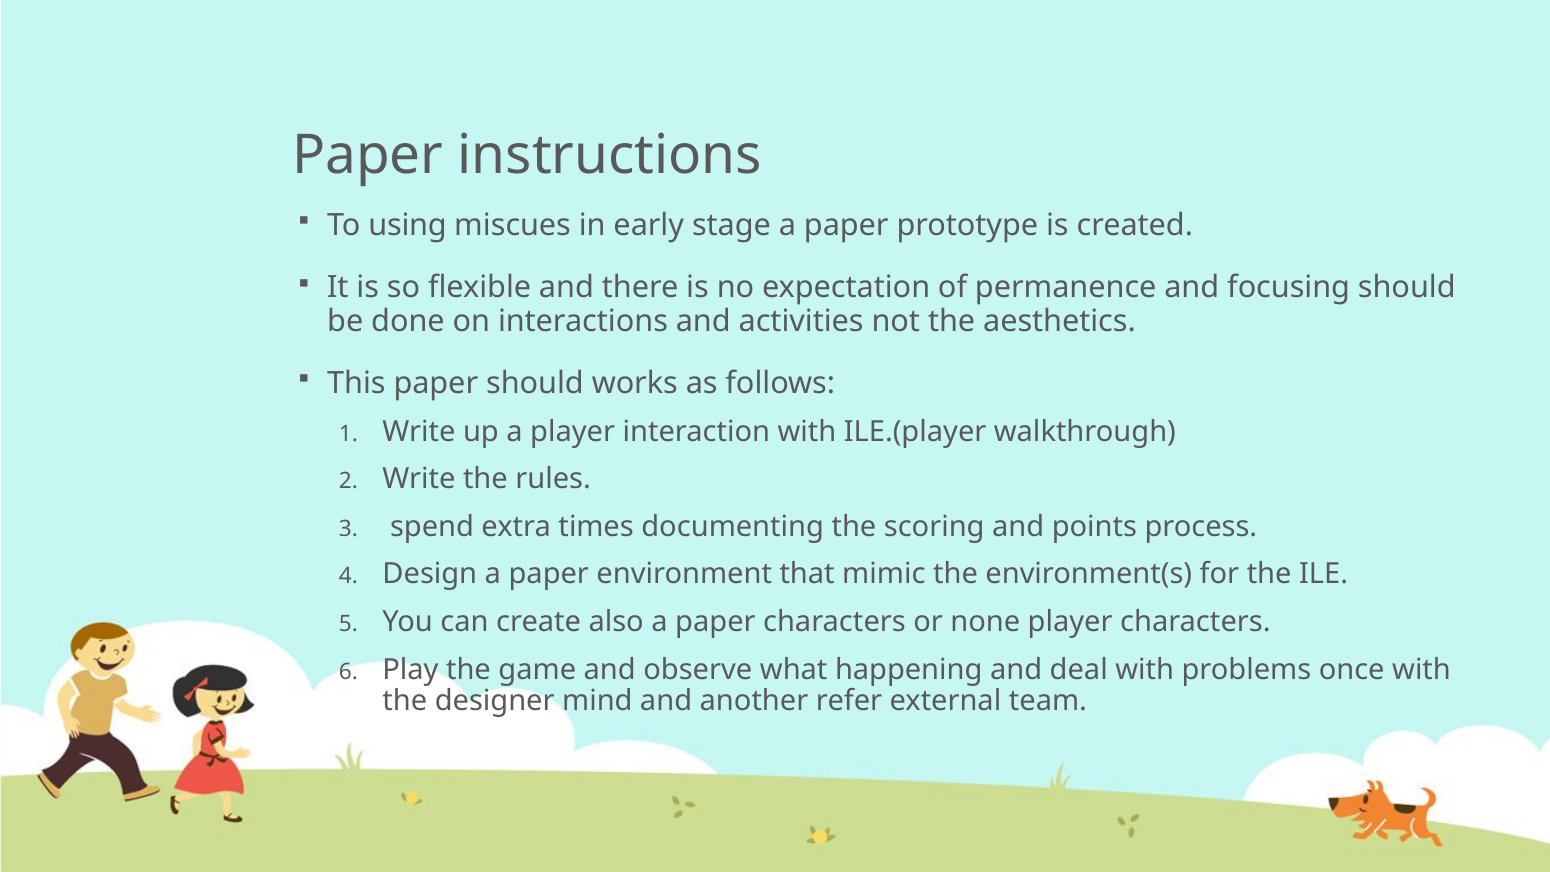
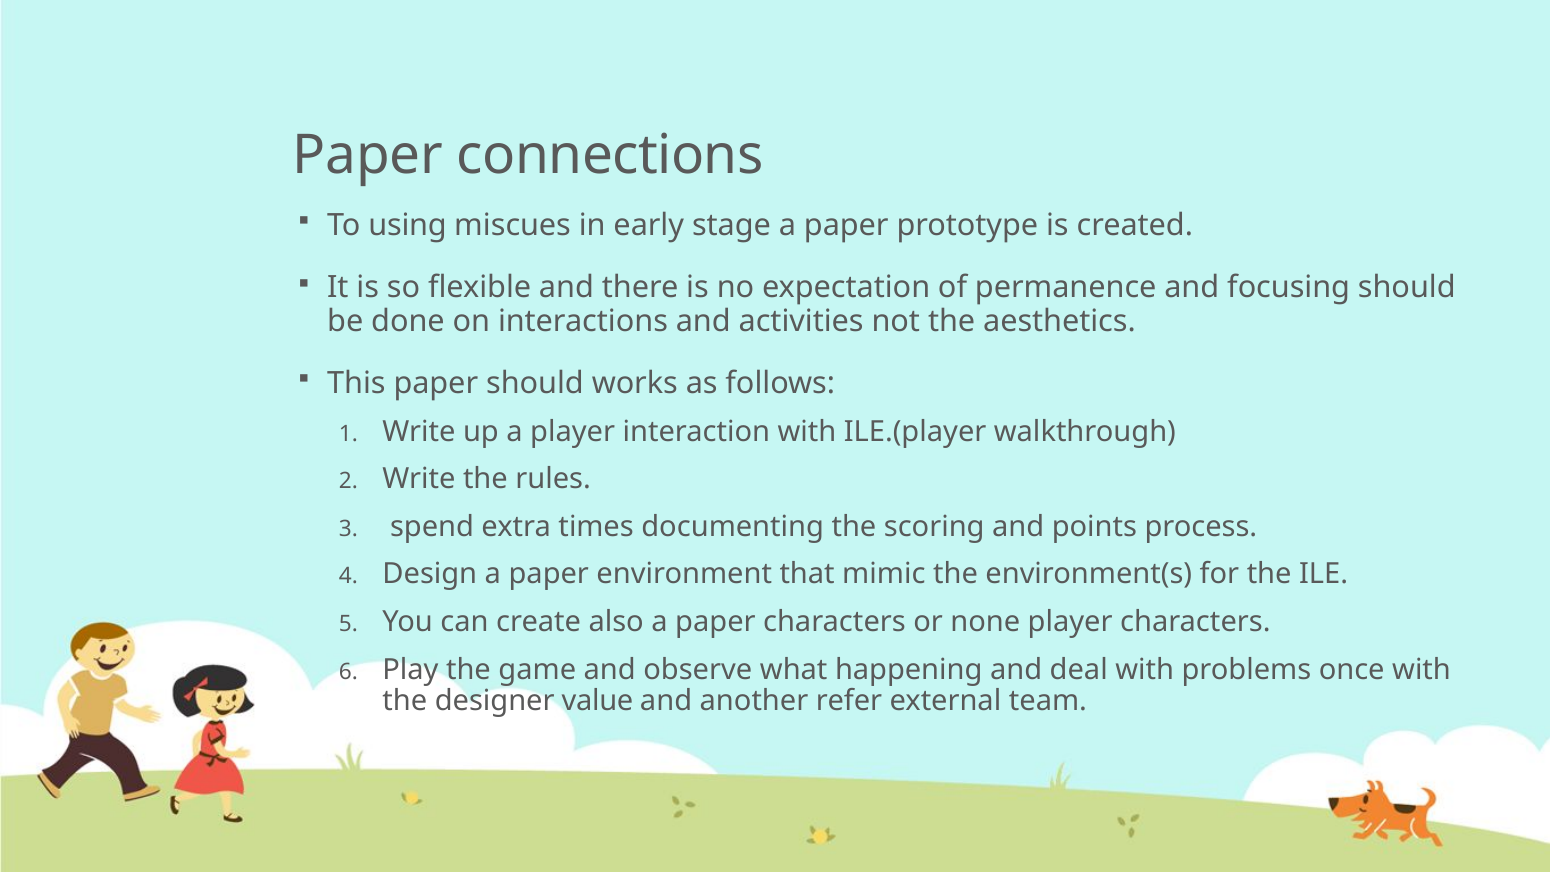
instructions: instructions -> connections (610, 156)
mind: mind -> value (597, 701)
